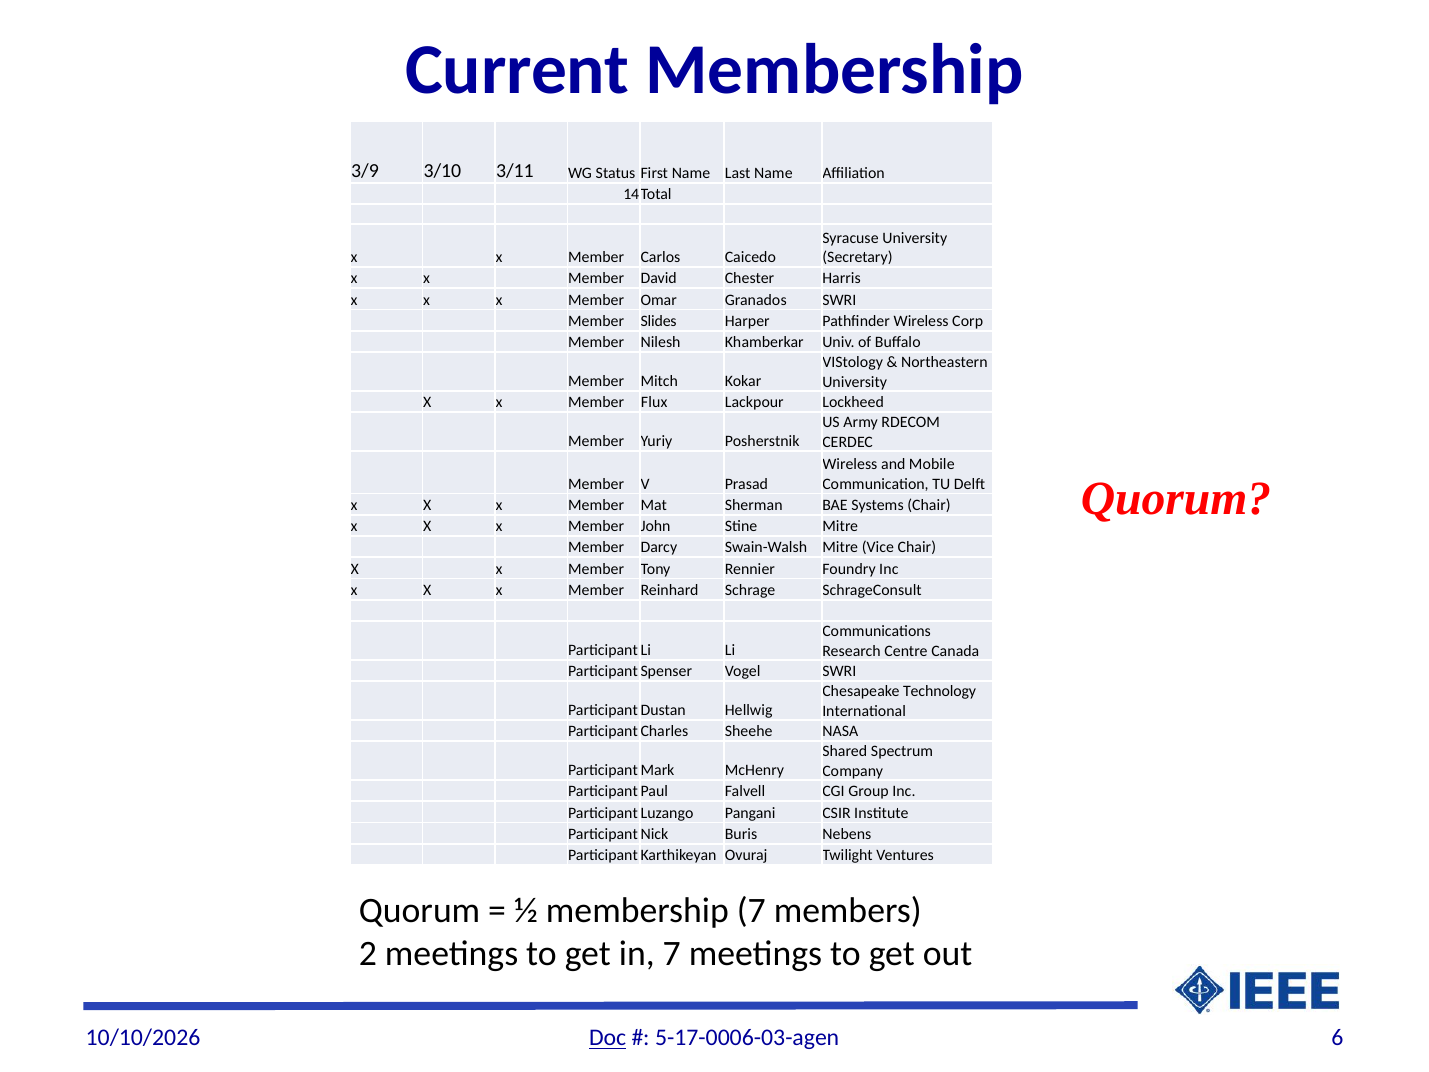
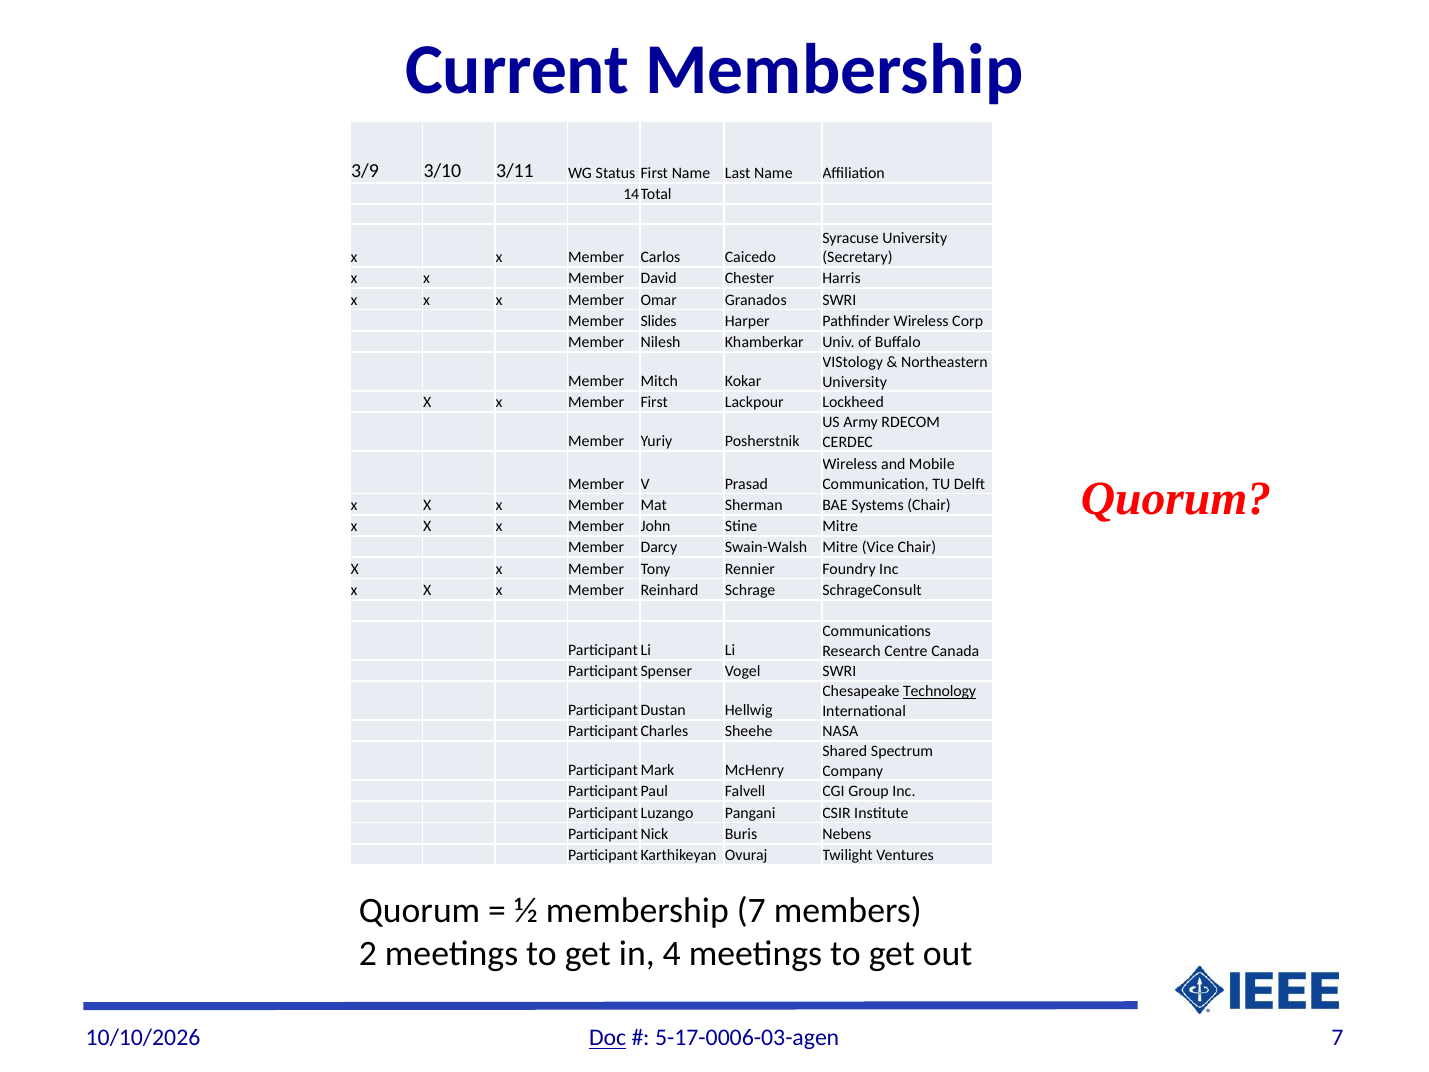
Member Flux: Flux -> First (654, 402)
Technology underline: none -> present (940, 692)
in 7: 7 -> 4 (672, 953)
5-17-0006-03-agen 6: 6 -> 7 (1337, 1038)
